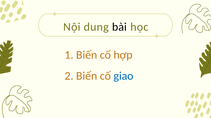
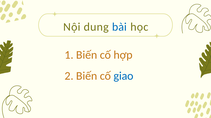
bài colour: black -> blue (119, 27)
